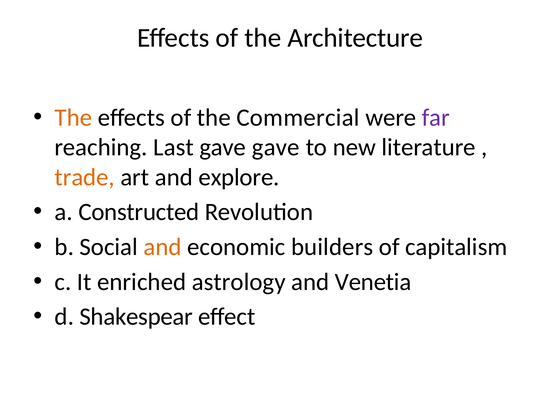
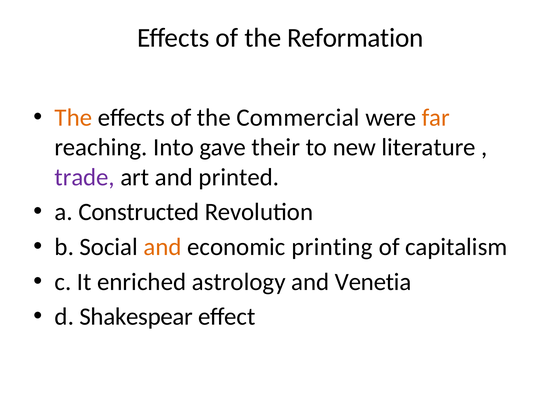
Architecture: Architecture -> Reformation (355, 38)
far colour: purple -> orange (436, 117)
Last: Last -> Into (174, 147)
gave gave: gave -> their (276, 147)
trade colour: orange -> purple (85, 177)
explore: explore -> printed (239, 177)
builders: builders -> printing (332, 247)
